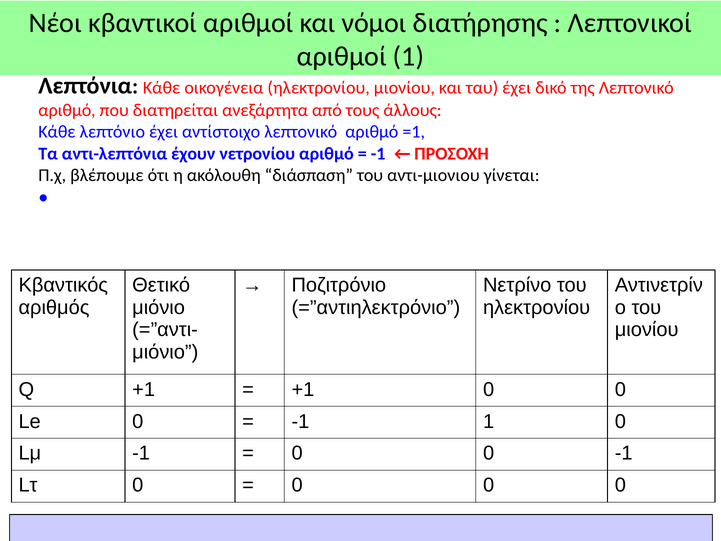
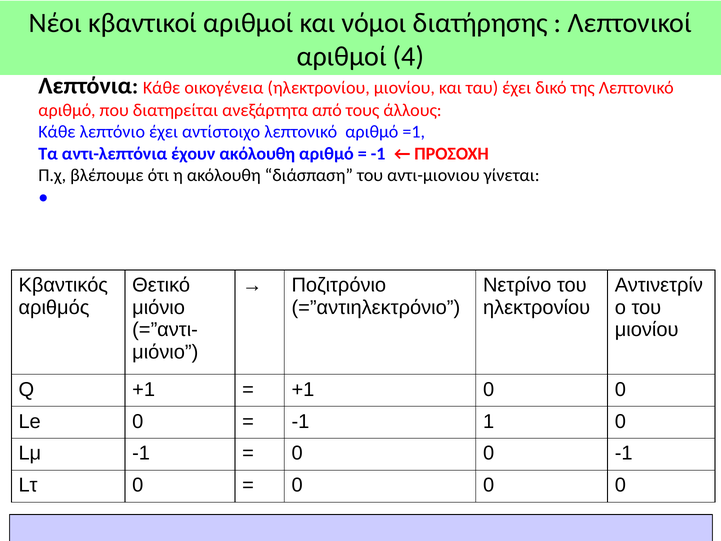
αριθμοί 1: 1 -> 4 (409, 57)
έχουν νετρονίου: νετρονίου -> ακόλουθη (257, 154)
